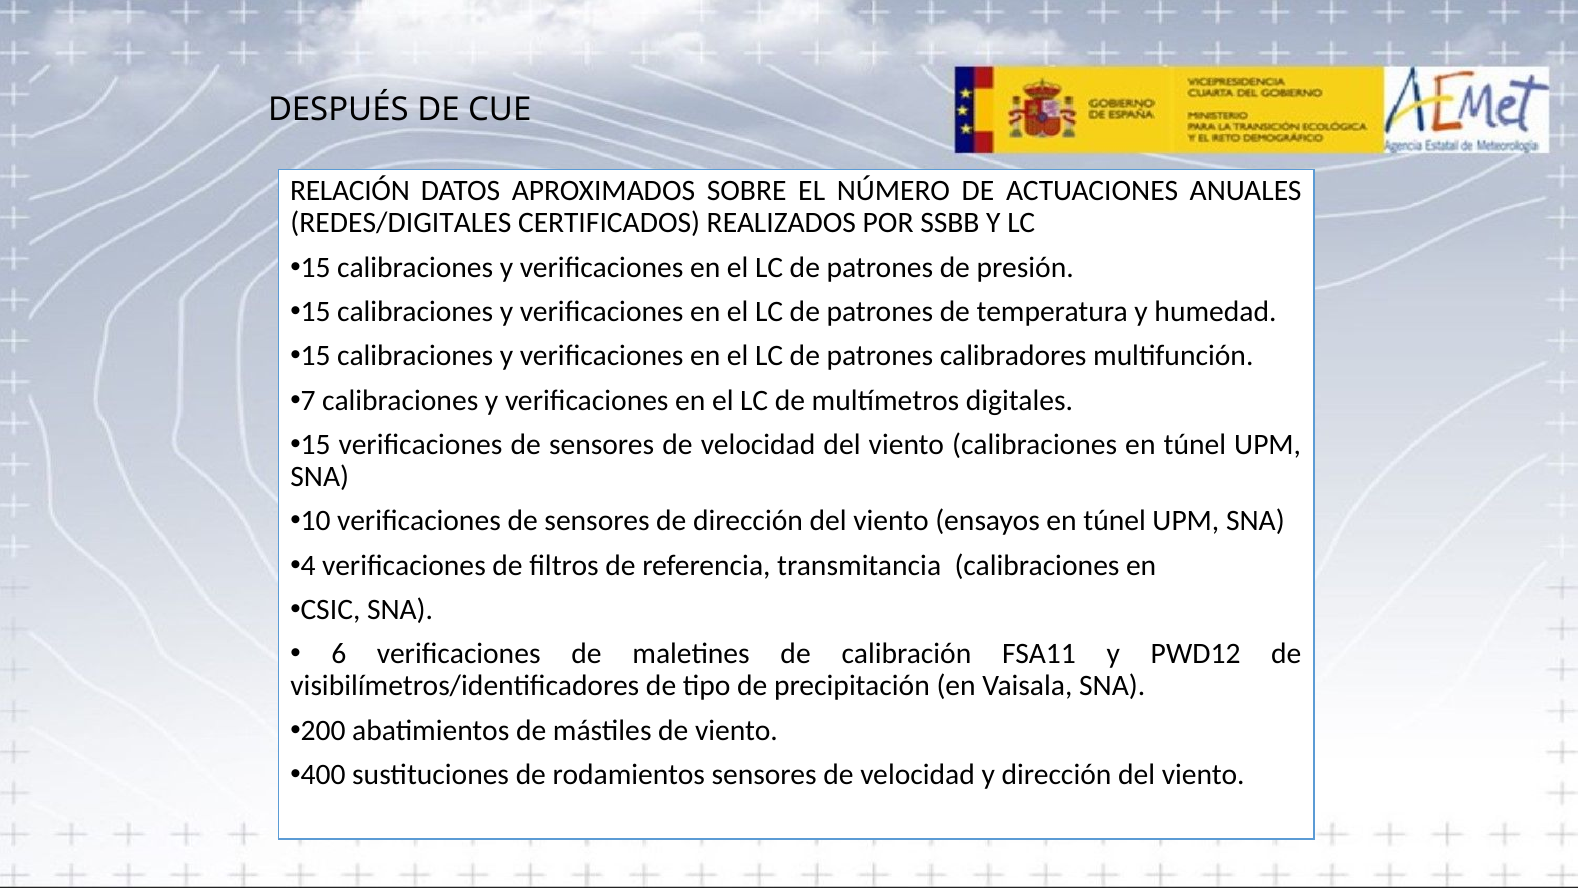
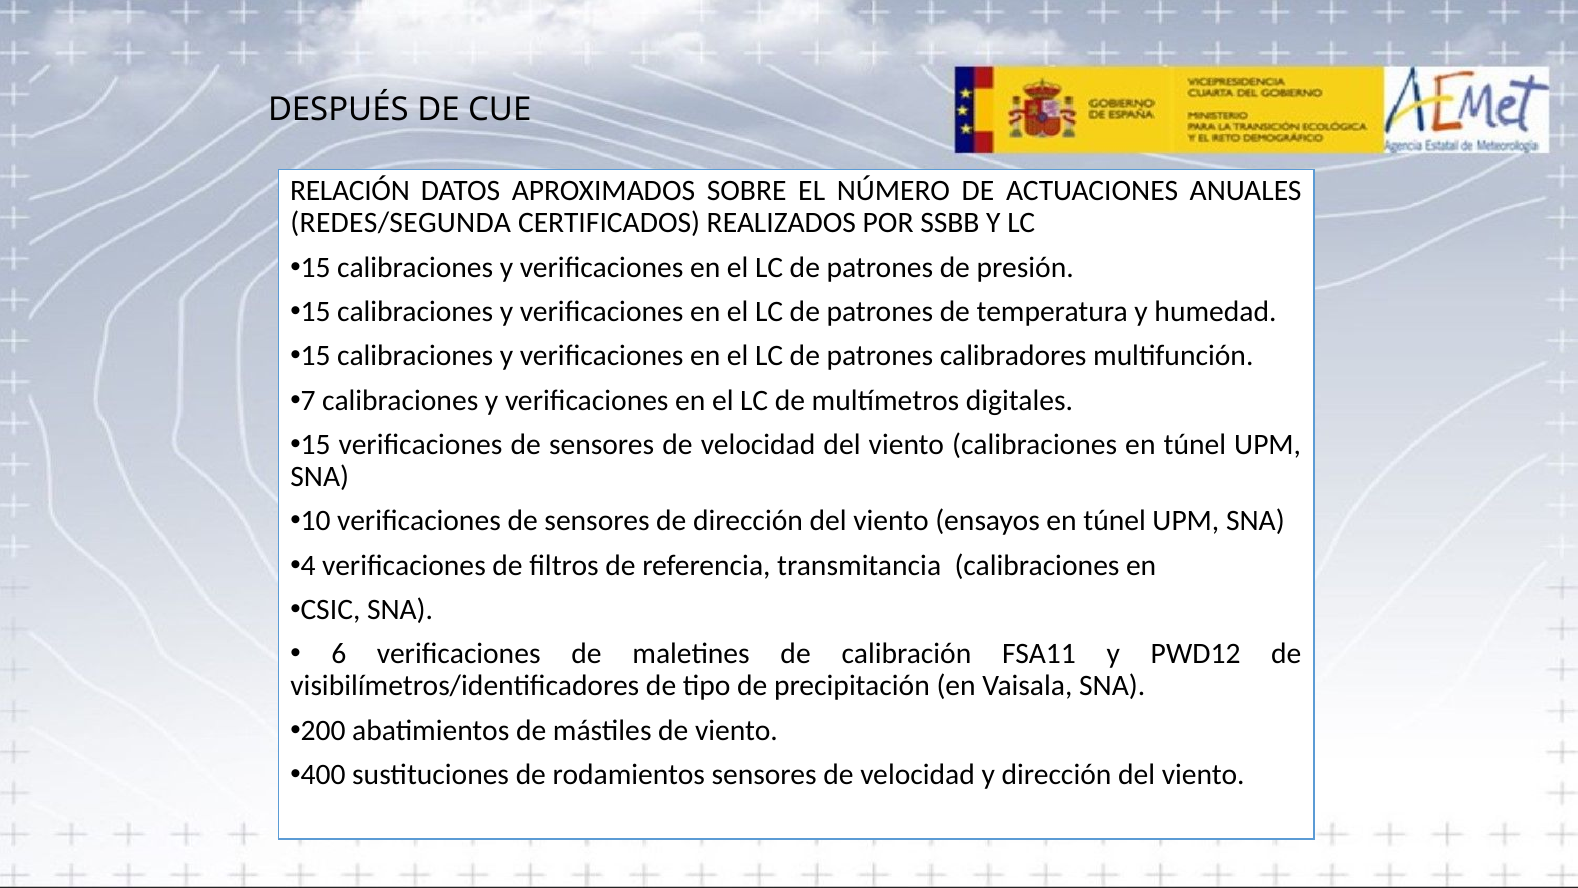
REDES/DIGITALES: REDES/DIGITALES -> REDES/SEGUNDA (401, 223)
